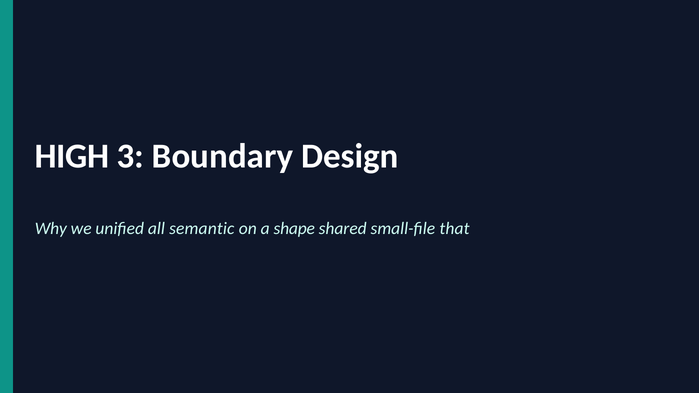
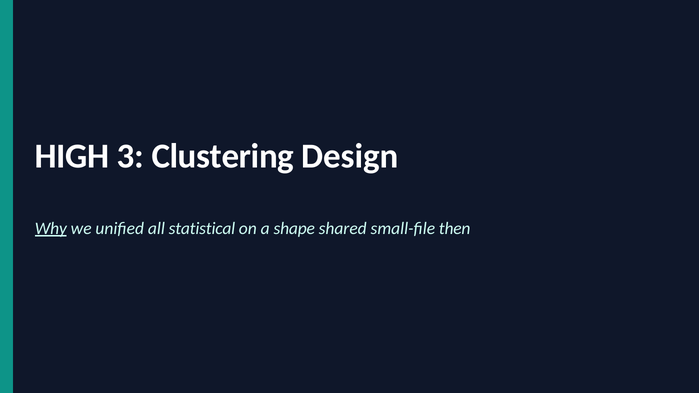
Boundary: Boundary -> Clustering (223, 156)
Why underline: none -> present (51, 228)
semantic: semantic -> statistical (202, 228)
that: that -> then (455, 228)
